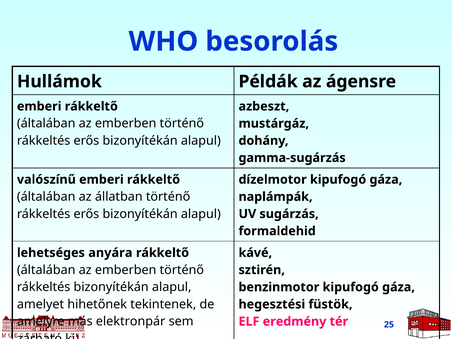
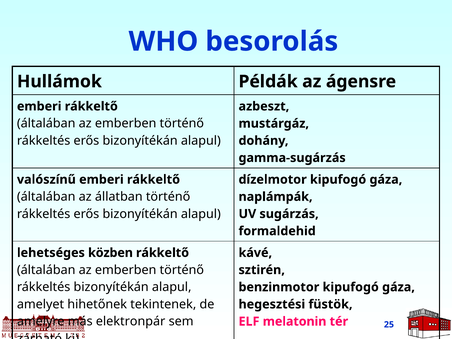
anyára: anyára -> közben (110, 253)
eredmény: eredmény -> melatonin (295, 321)
